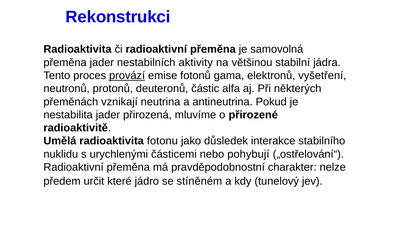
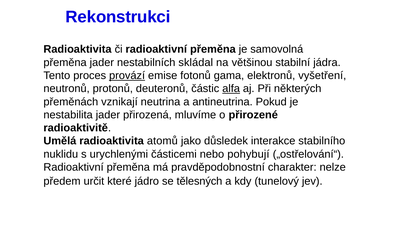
aktivity: aktivity -> skládal (196, 62)
alfa underline: none -> present (231, 89)
fotonu: fotonu -> atomů (162, 141)
stíněném: stíněném -> tělesných (199, 181)
